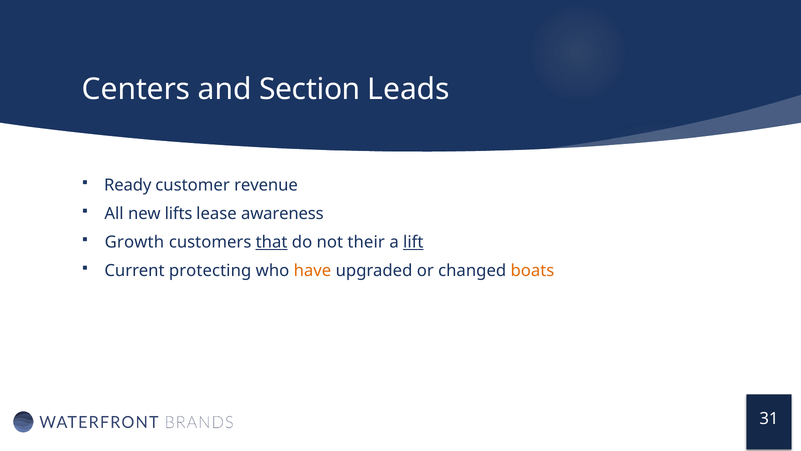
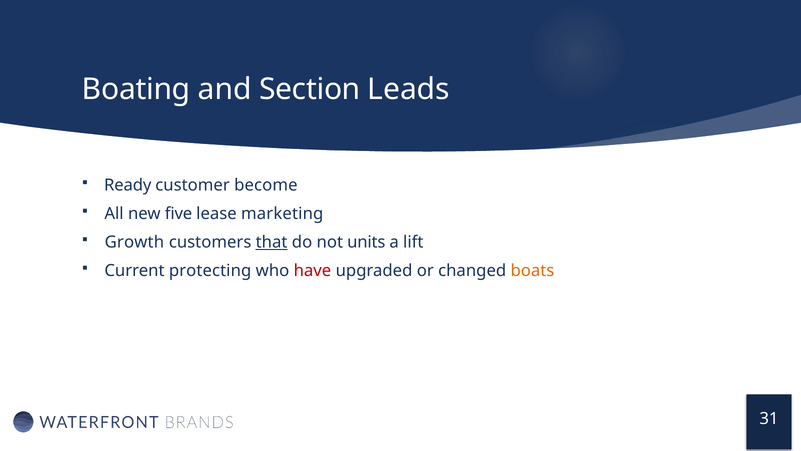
Centers: Centers -> Boating (136, 89)
revenue: revenue -> become (266, 185)
lifts: lifts -> five (179, 214)
awareness: awareness -> marketing (282, 214)
their: their -> units (366, 242)
lift underline: present -> none (413, 242)
have colour: orange -> red (312, 270)
